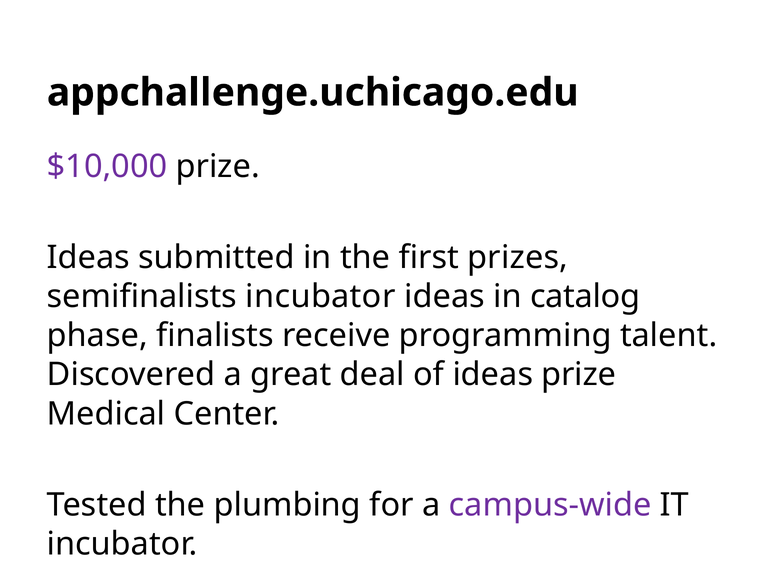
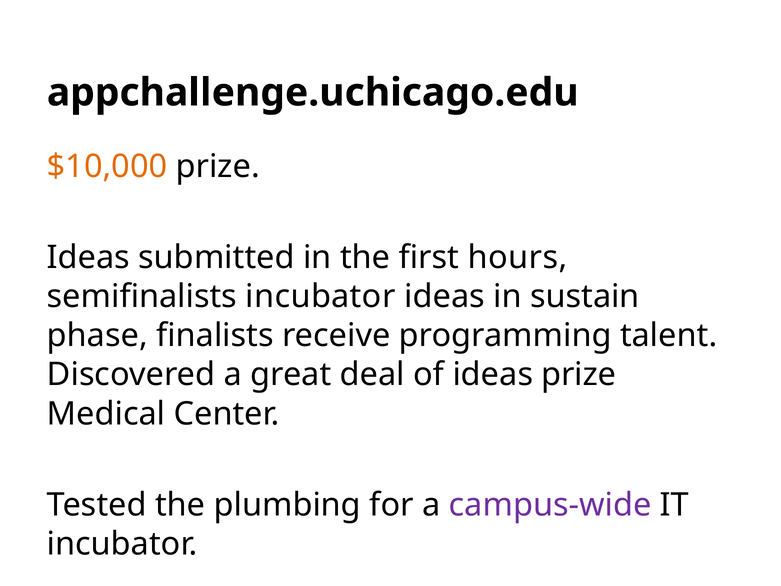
$10,000 colour: purple -> orange (107, 166)
prizes: prizes -> hours (518, 257)
catalog: catalog -> sustain (585, 296)
